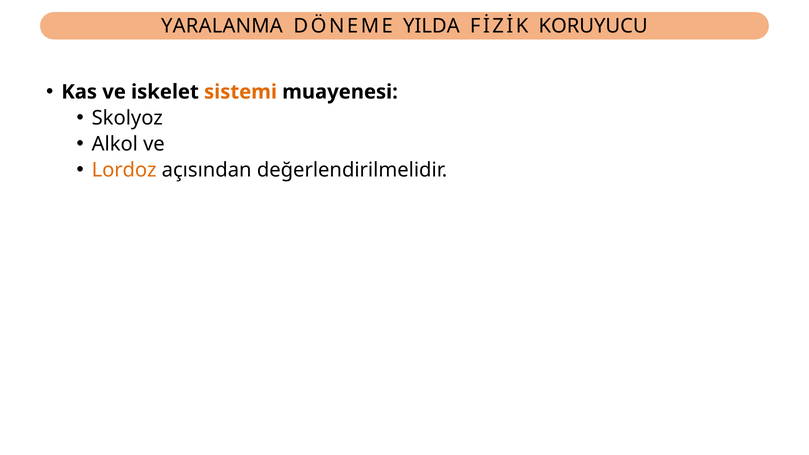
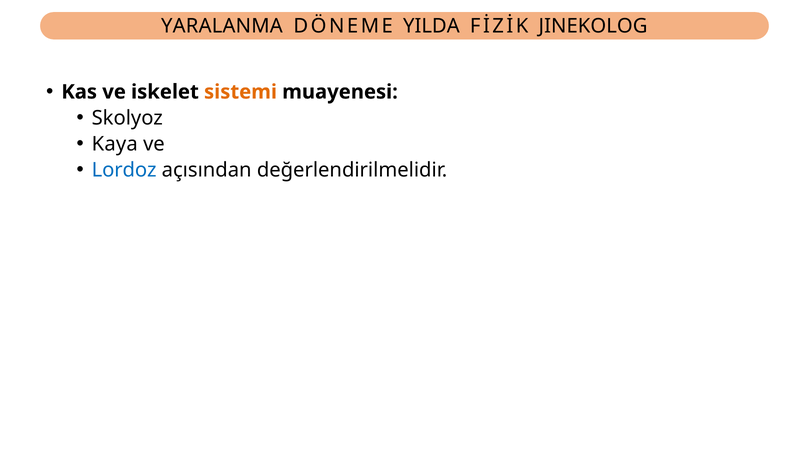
KORUYUCU: KORUYUCU -> JINEKOLOG (593, 26)
Alkol: Alkol -> Kaya (115, 144)
Lordoz colour: orange -> blue (124, 170)
